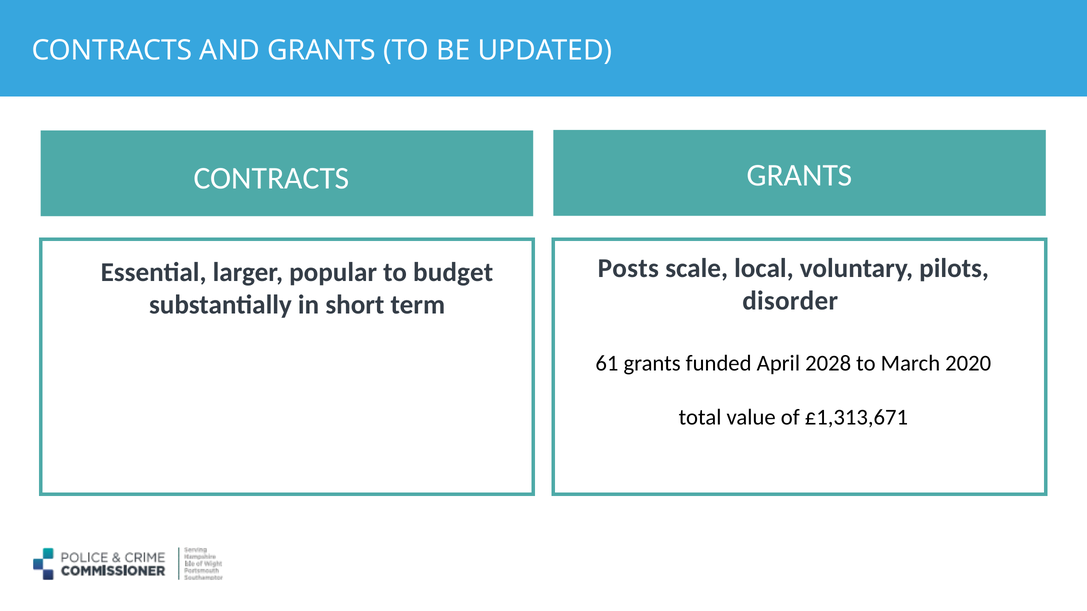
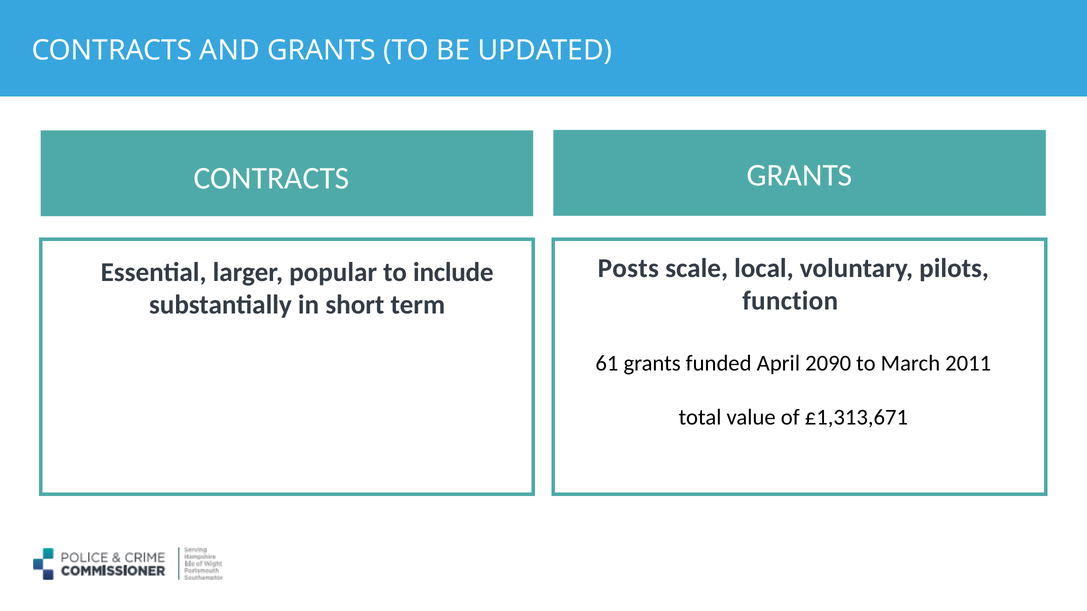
budget: budget -> include (453, 272)
disorder: disorder -> function (790, 301)
2028: 2028 -> 2090 (828, 363)
2020: 2020 -> 2011 (968, 363)
